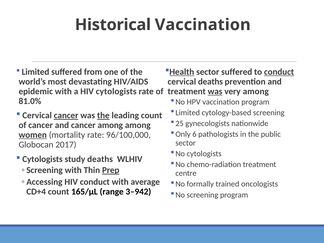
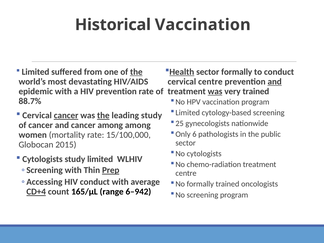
sector suffered: suffered -> formally (237, 72)
conduct underline: present -> none (279, 72)
the underline: none -> present (136, 72)
cervical deaths: deaths -> centre (210, 82)
and underline: none -> present (275, 82)
HIV cytologists: cytologists -> prevention (116, 91)
very among: among -> trained (256, 91)
81.0%: 81.0% -> 88.7% (30, 101)
leading count: count -> study (152, 116)
women underline: present -> none (33, 135)
96/100,000: 96/100,000 -> 15/100,000 (128, 135)
2017: 2017 -> 2015 (66, 145)
study deaths: deaths -> limited (100, 159)
CD+4 underline: none -> present (36, 192)
3–942: 3–942 -> 6–942 (138, 192)
